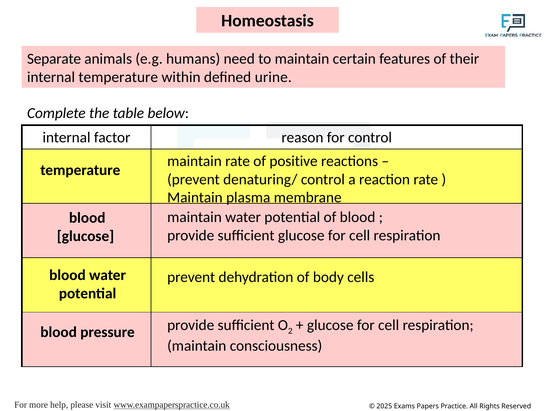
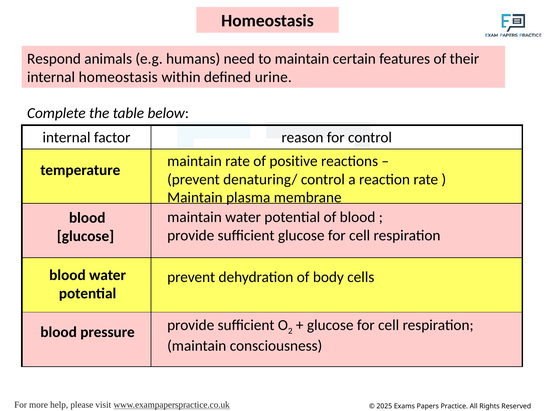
Separate: Separate -> Respond (54, 59)
internal temperature: temperature -> homeostasis (118, 77)
